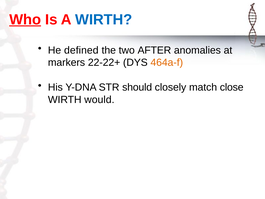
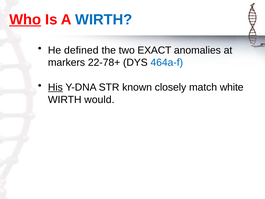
AFTER: AFTER -> EXACT (154, 50)
22-22+: 22-22+ -> 22-78+ (104, 63)
464a-f colour: orange -> blue (167, 63)
His underline: none -> present (55, 87)
should: should -> known (137, 87)
close: close -> white (232, 87)
